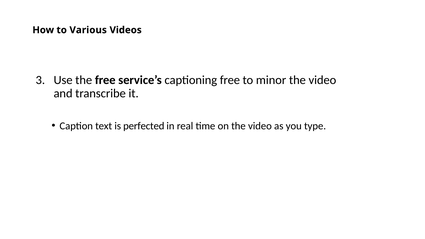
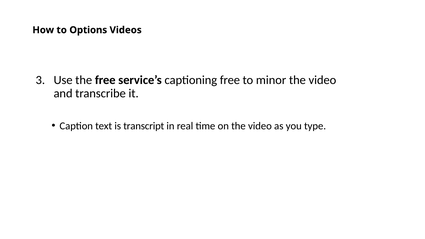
Various: Various -> Options (88, 30)
perfected: perfected -> transcript (144, 126)
